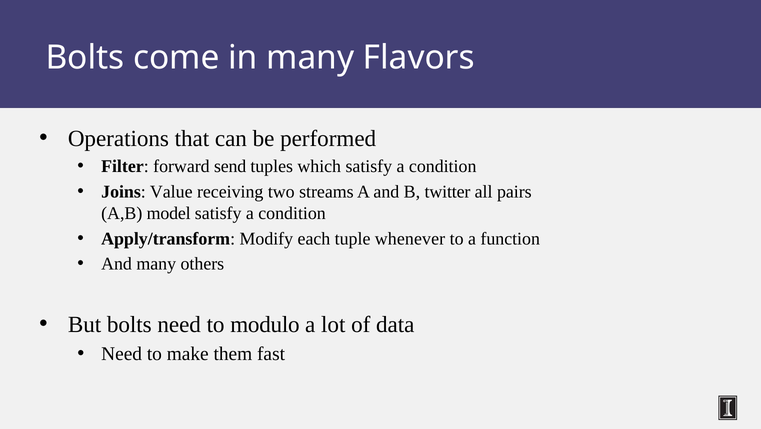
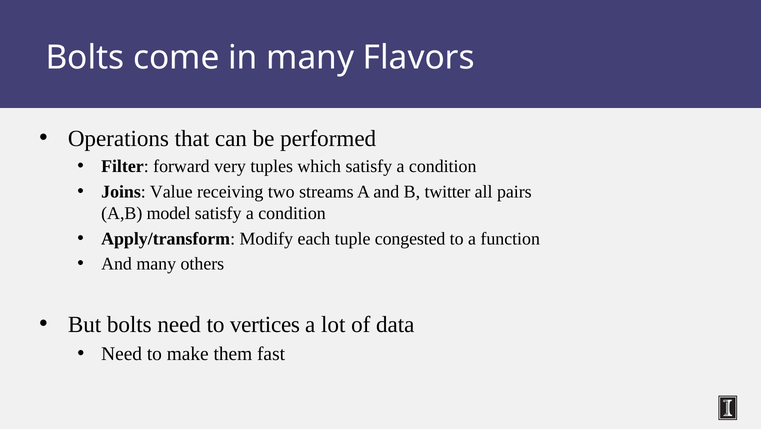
send: send -> very (230, 166)
whenever: whenever -> congested (410, 238)
modulo: modulo -> vertices (265, 324)
